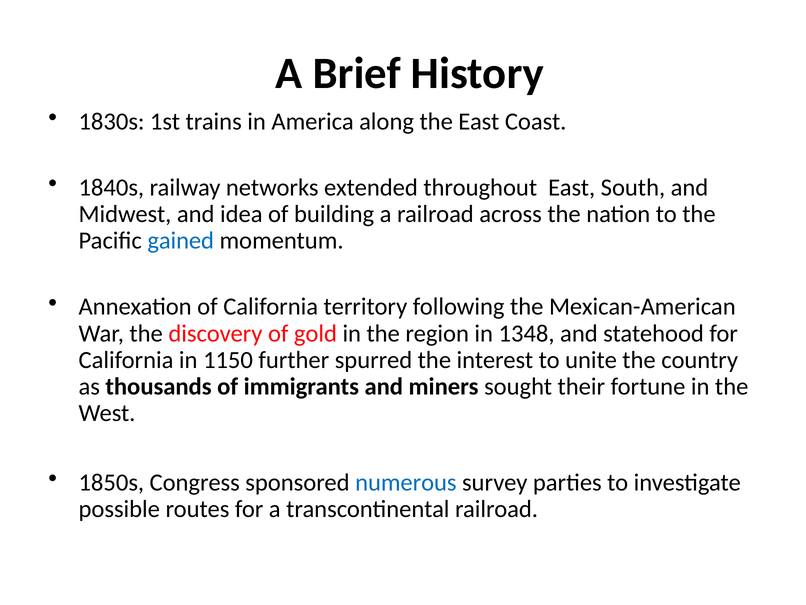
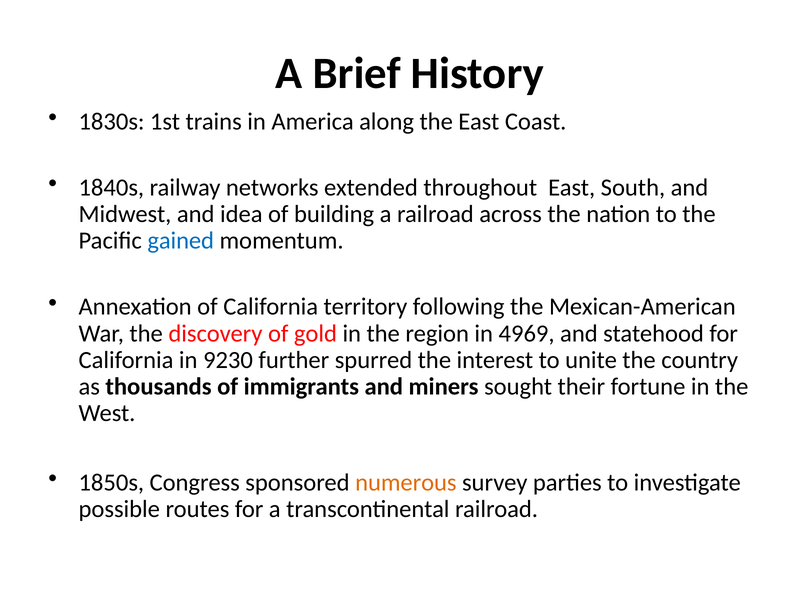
1348: 1348 -> 4969 (527, 333)
1150: 1150 -> 9230 (228, 360)
numerous colour: blue -> orange (406, 482)
